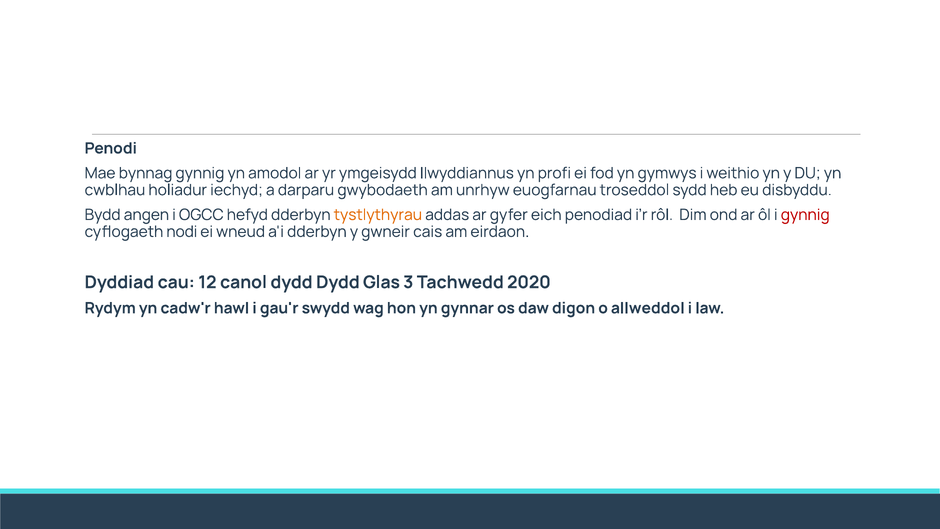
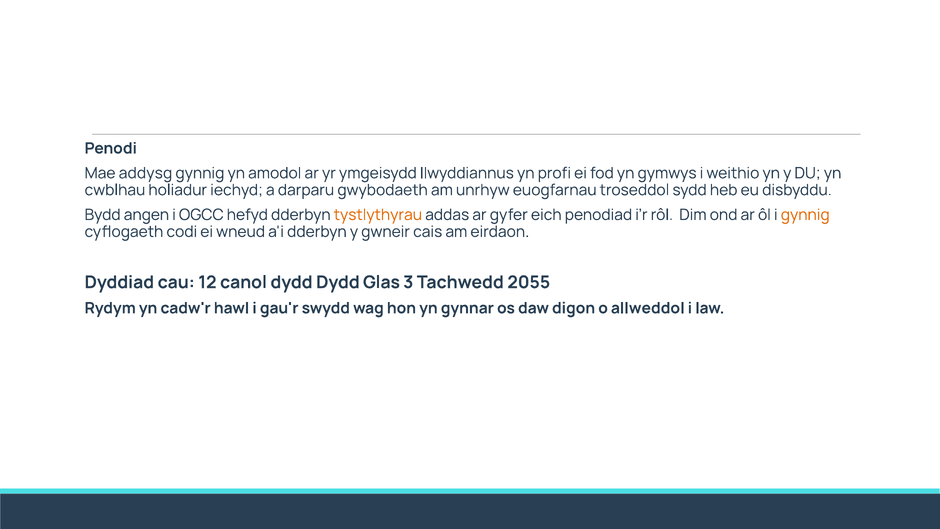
bynnag: bynnag -> addysg (145, 173)
gynnig colour: red -> orange (805, 215)
nodi: nodi -> codi (182, 232)
2020: 2020 -> 2055 (529, 282)
